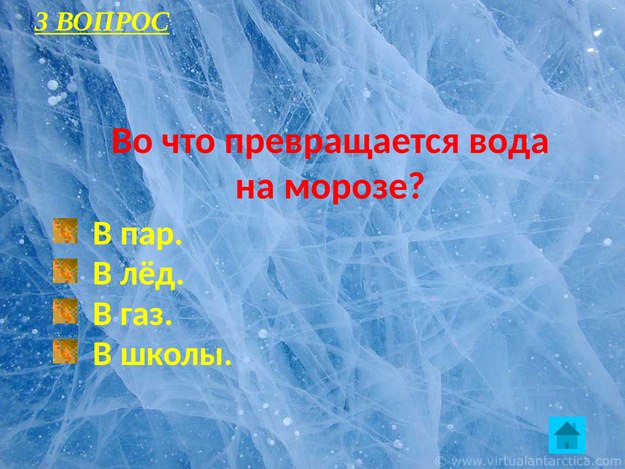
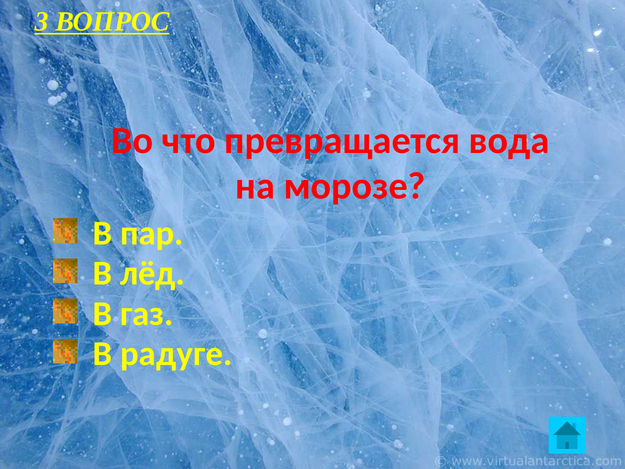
школы: школы -> радуге (176, 354)
